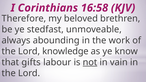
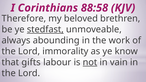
16:58: 16:58 -> 88:58 (94, 8)
stedfast underline: none -> present (45, 29)
knowledge: knowledge -> immorality (65, 51)
